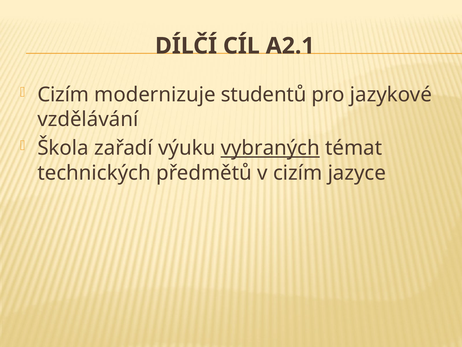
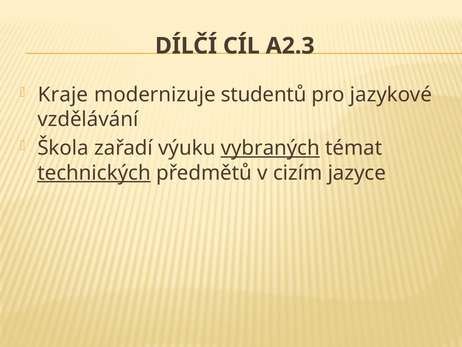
A2.1: A2.1 -> A2.3 (290, 46)
Cizím: Cizím -> Kraje (63, 95)
technických underline: none -> present (94, 173)
